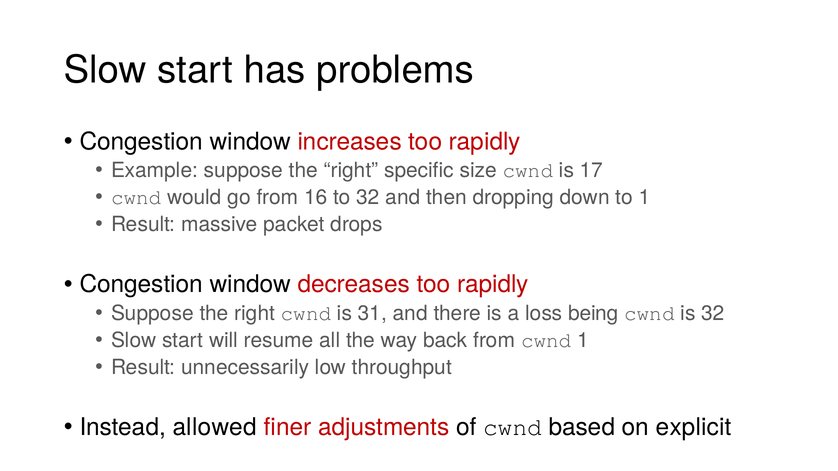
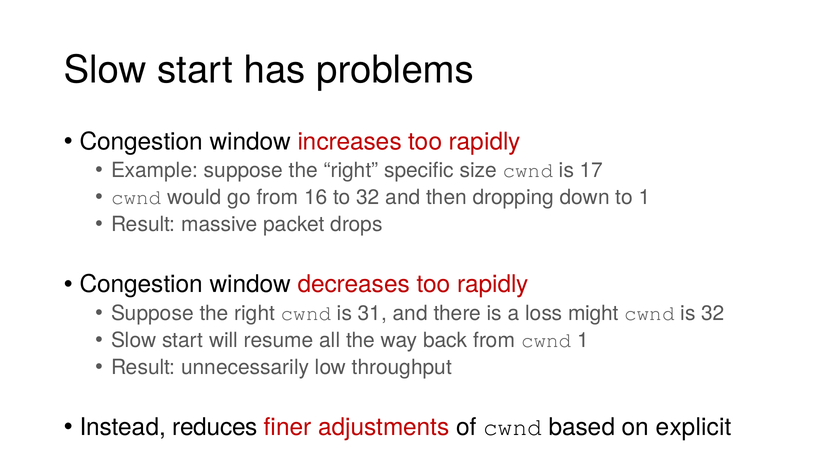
being: being -> might (593, 313)
allowed: allowed -> reduces (215, 428)
